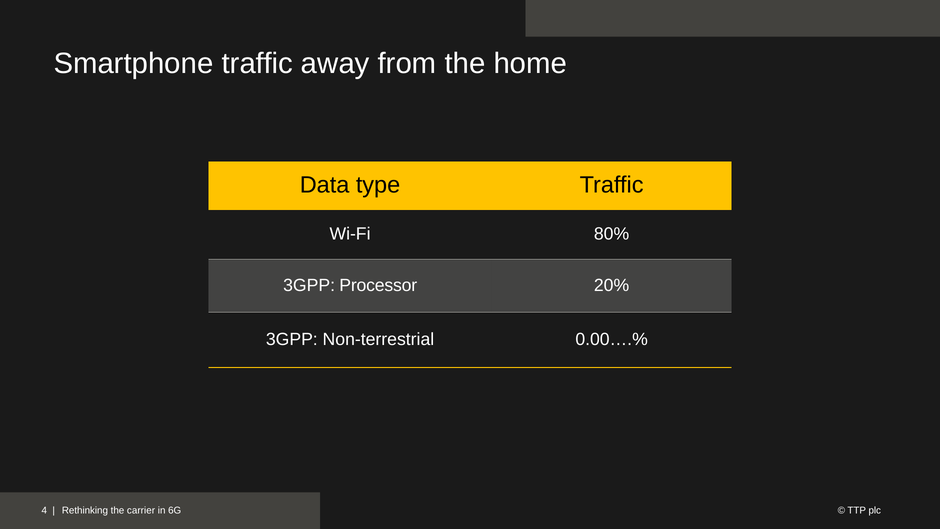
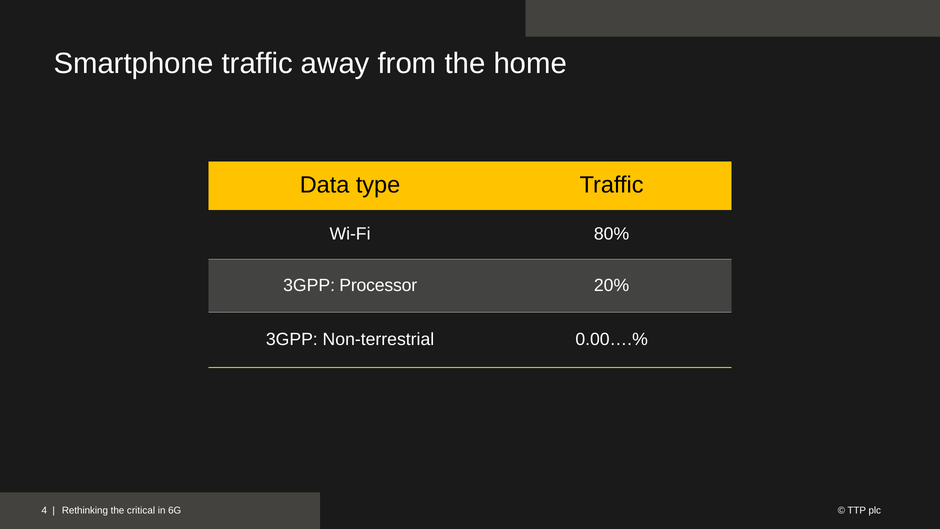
carrier: carrier -> critical (141, 510)
